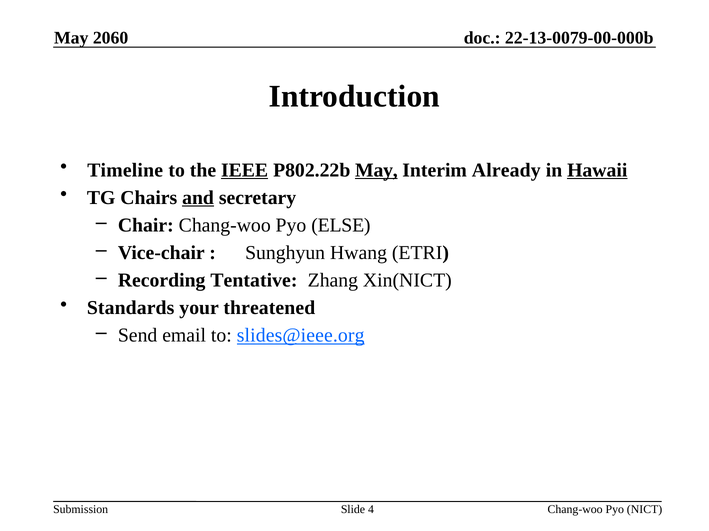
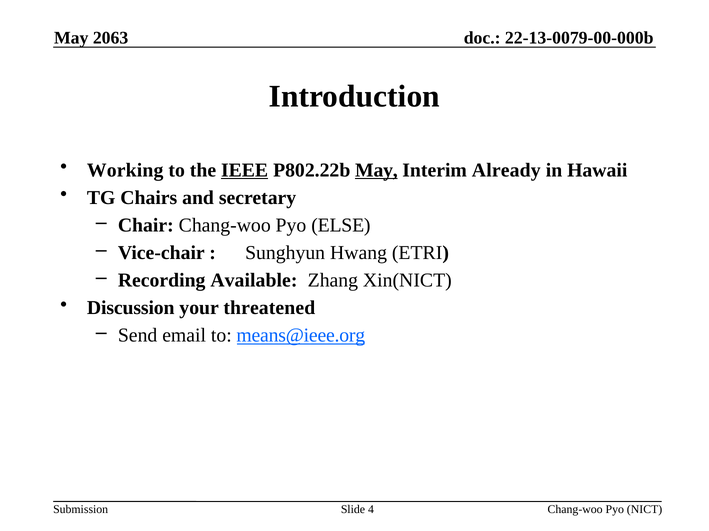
2060: 2060 -> 2063 (111, 38)
Timeline: Timeline -> Working (125, 170)
Hawaii underline: present -> none (597, 170)
and underline: present -> none (198, 198)
Tentative: Tentative -> Available (254, 281)
Standards: Standards -> Discussion (131, 308)
slides@ieee.org: slides@ieee.org -> means@ieee.org (301, 336)
